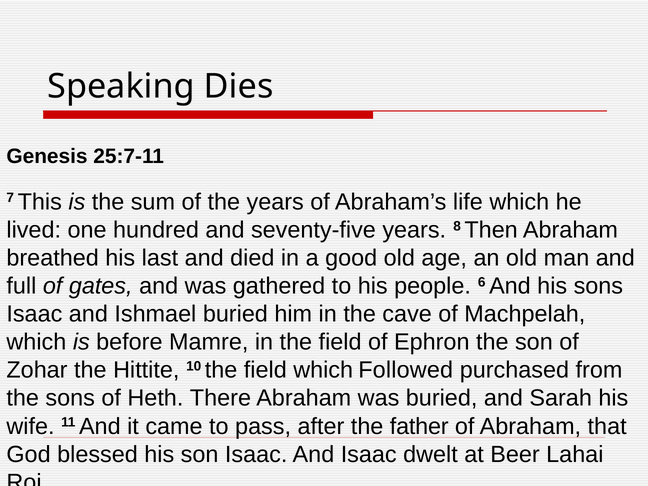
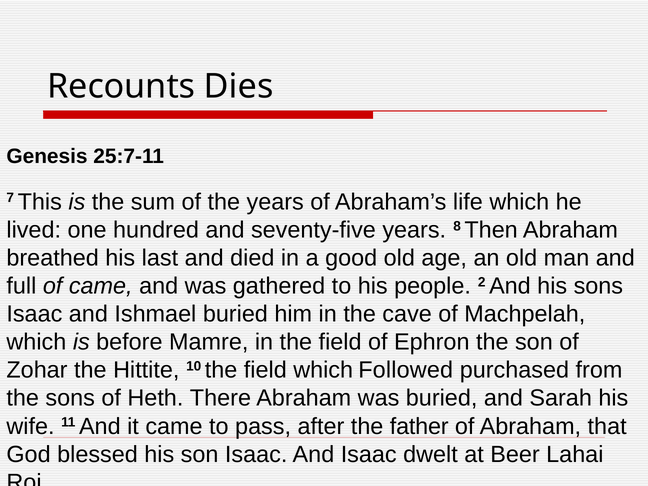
Speaking: Speaking -> Recounts (121, 86)
of gates: gates -> came (101, 286)
6: 6 -> 2 (482, 282)
